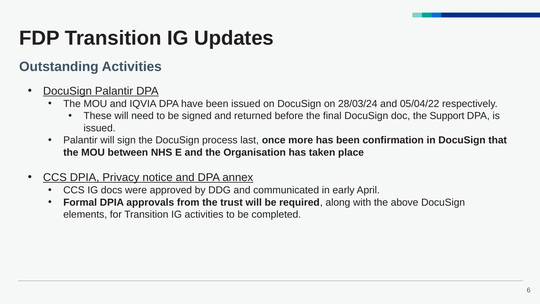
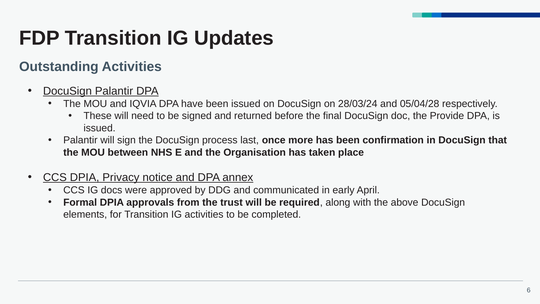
05/04/22: 05/04/22 -> 05/04/28 (420, 104)
Support: Support -> Provide (447, 116)
